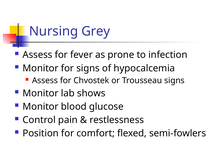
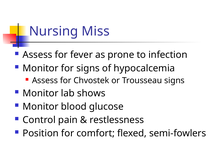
Grey: Grey -> Miss (96, 31)
